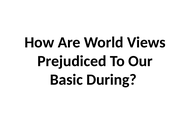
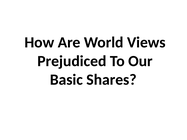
During: During -> Shares (111, 80)
